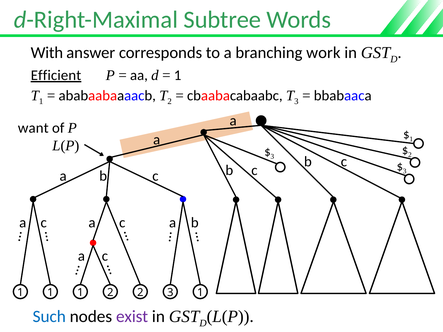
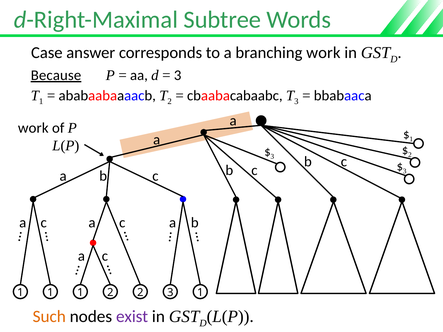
With: With -> Case (47, 53)
Efficient: Efficient -> Because (56, 75)
1: 1 -> 3 (178, 75)
want: want -> work (33, 128)
Such colour: blue -> orange (49, 317)
